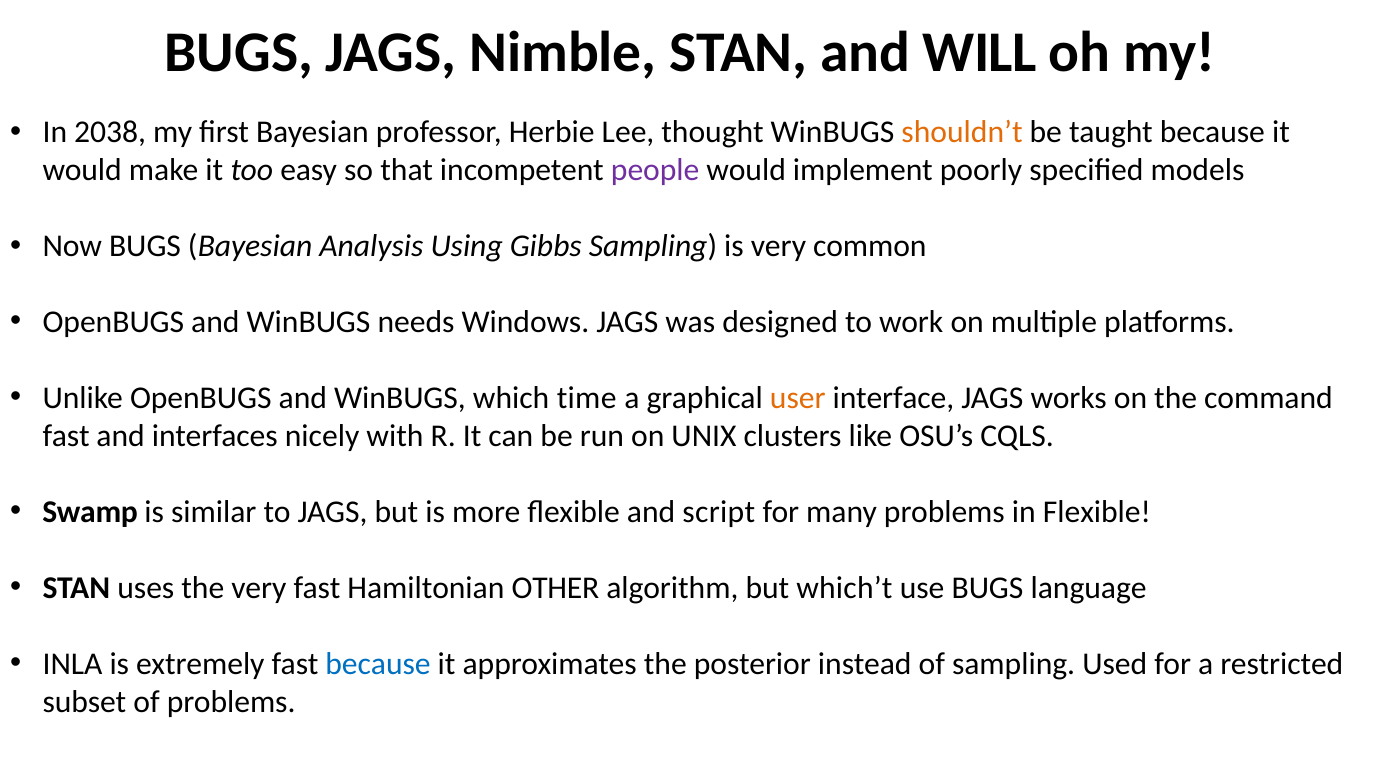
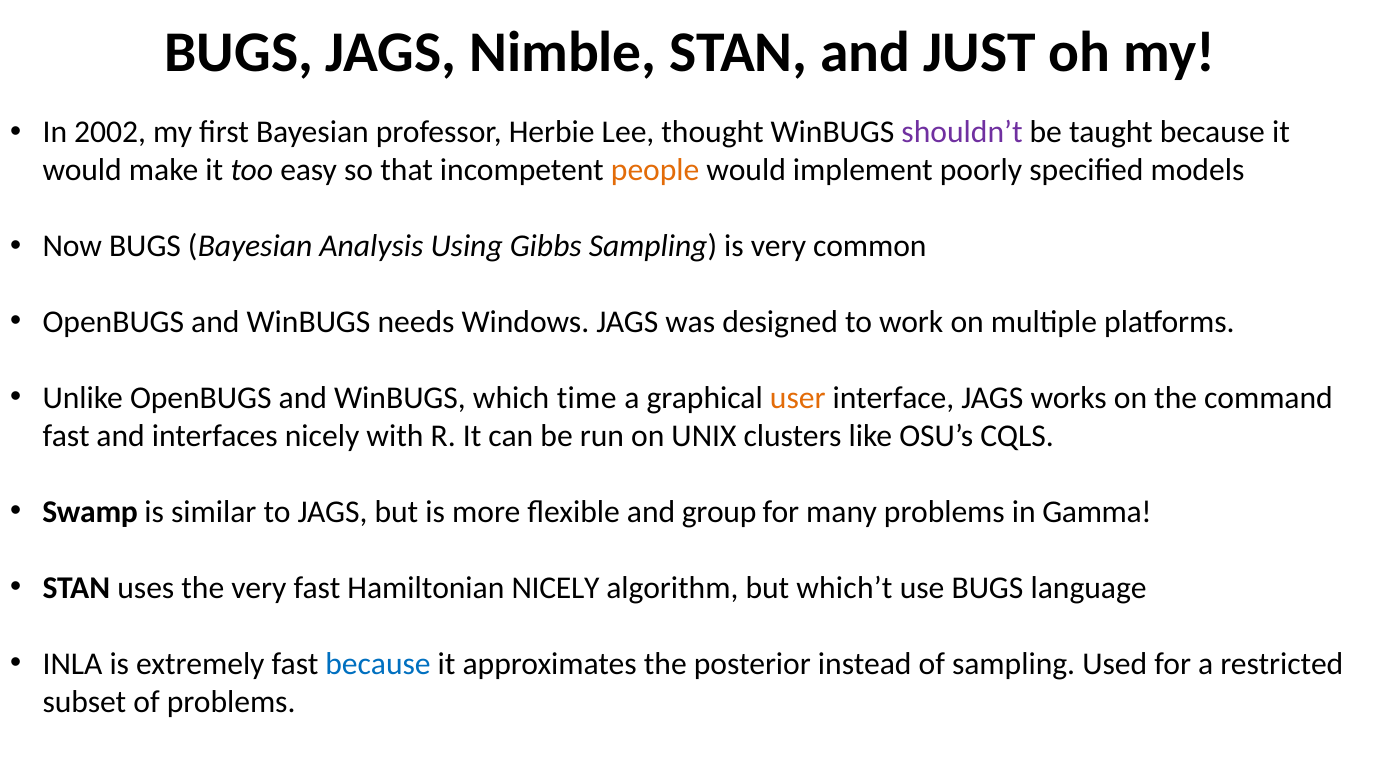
WILL: WILL -> JUST (980, 52)
2038: 2038 -> 2002 (110, 132)
shouldn’t colour: orange -> purple (962, 132)
people colour: purple -> orange (655, 170)
script: script -> group (719, 512)
in Flexible: Flexible -> Gamma (1097, 512)
Hamiltonian OTHER: OTHER -> NICELY (556, 588)
